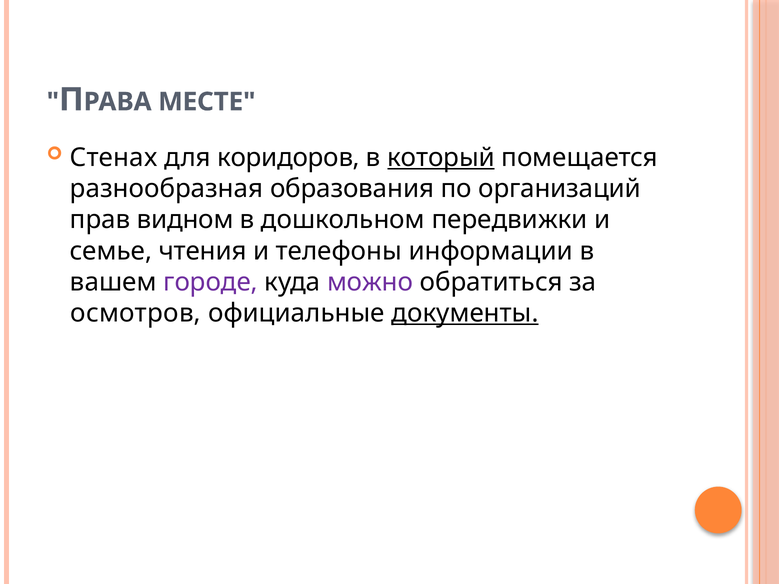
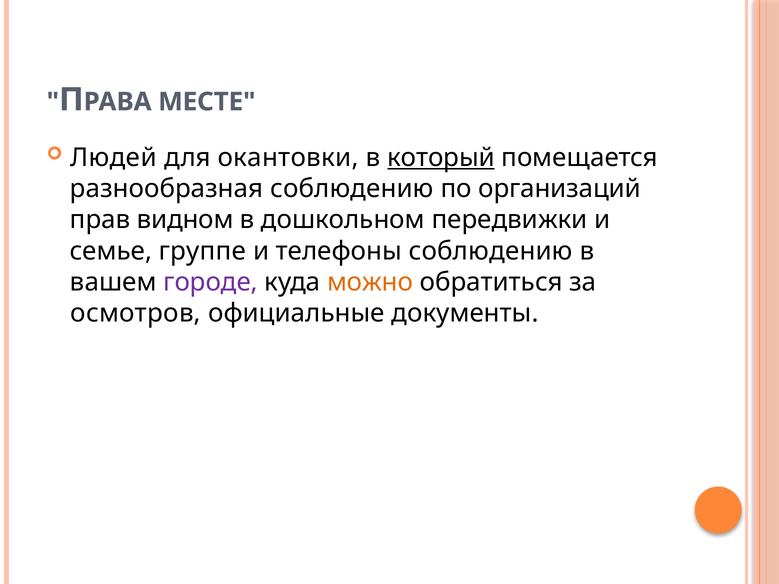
Стенах: Стенах -> Людей (114, 158)
коридоров: коридоров -> окантовки (288, 158)
разнообразная образования: образования -> соблюдению (352, 189)
чтения: чтения -> группе (203, 251)
телефоны информации: информации -> соблюдению (491, 251)
можно colour: purple -> orange (370, 282)
документы underline: present -> none (465, 313)
